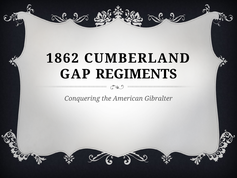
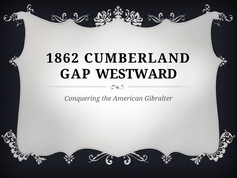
REGIMENTS: REGIMENTS -> WESTWARD (136, 74)
